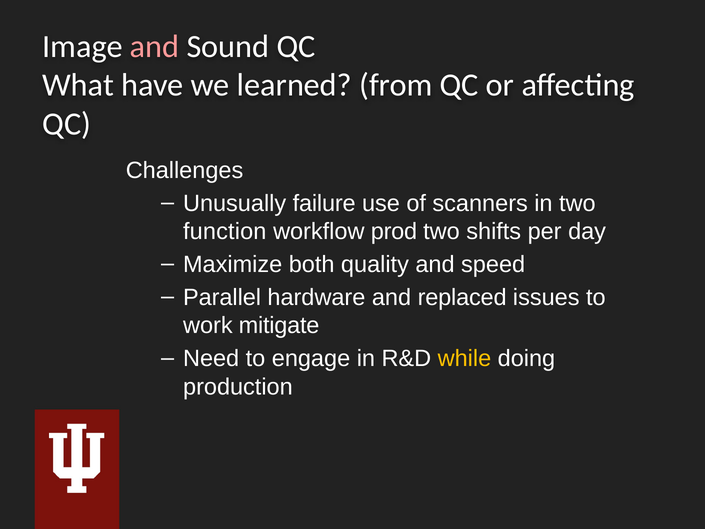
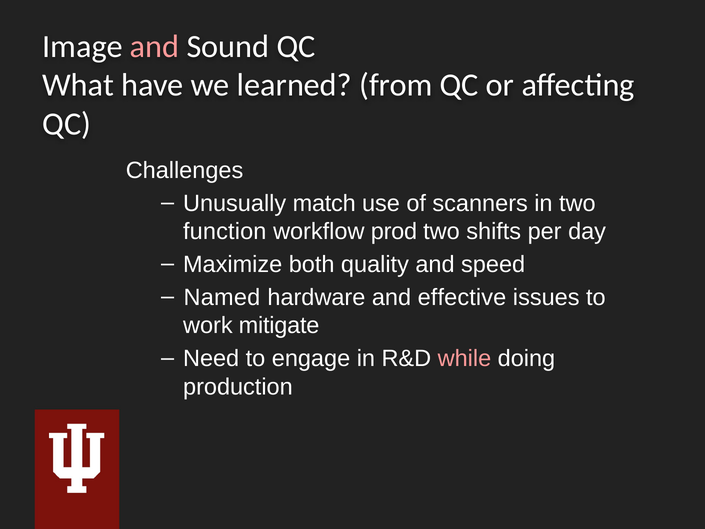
failure: failure -> match (324, 203)
Parallel: Parallel -> Named (222, 297)
replaced: replaced -> effective (462, 297)
while colour: yellow -> pink (464, 358)
